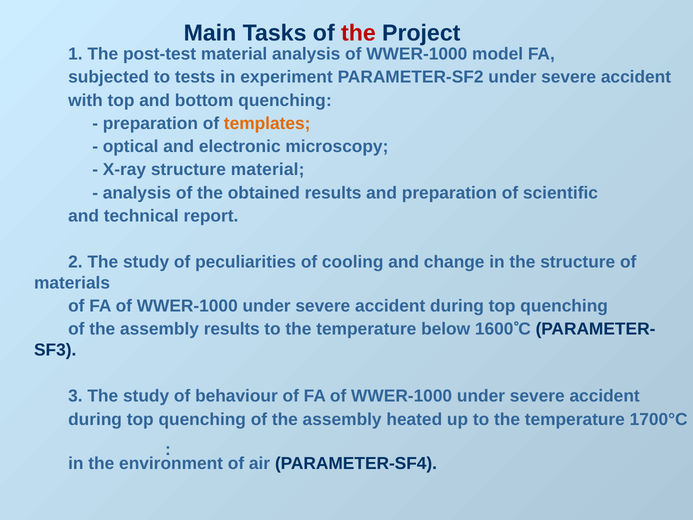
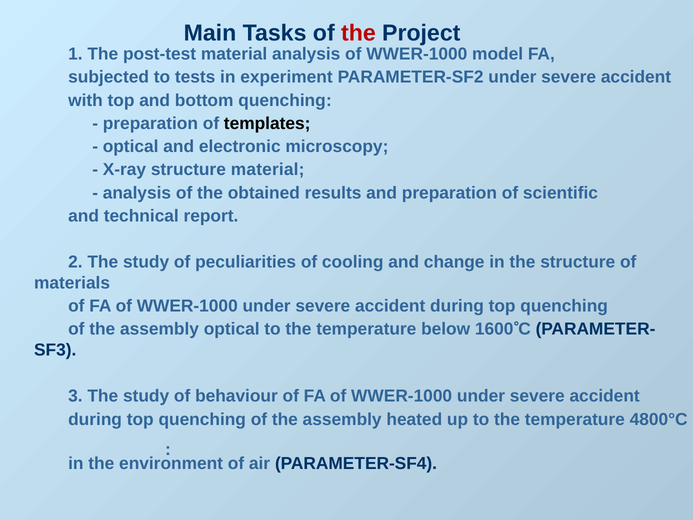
templates colour: orange -> black (267, 123)
assembly results: results -> optical (232, 329)
1700°C: 1700°C -> 4800°C (659, 419)
